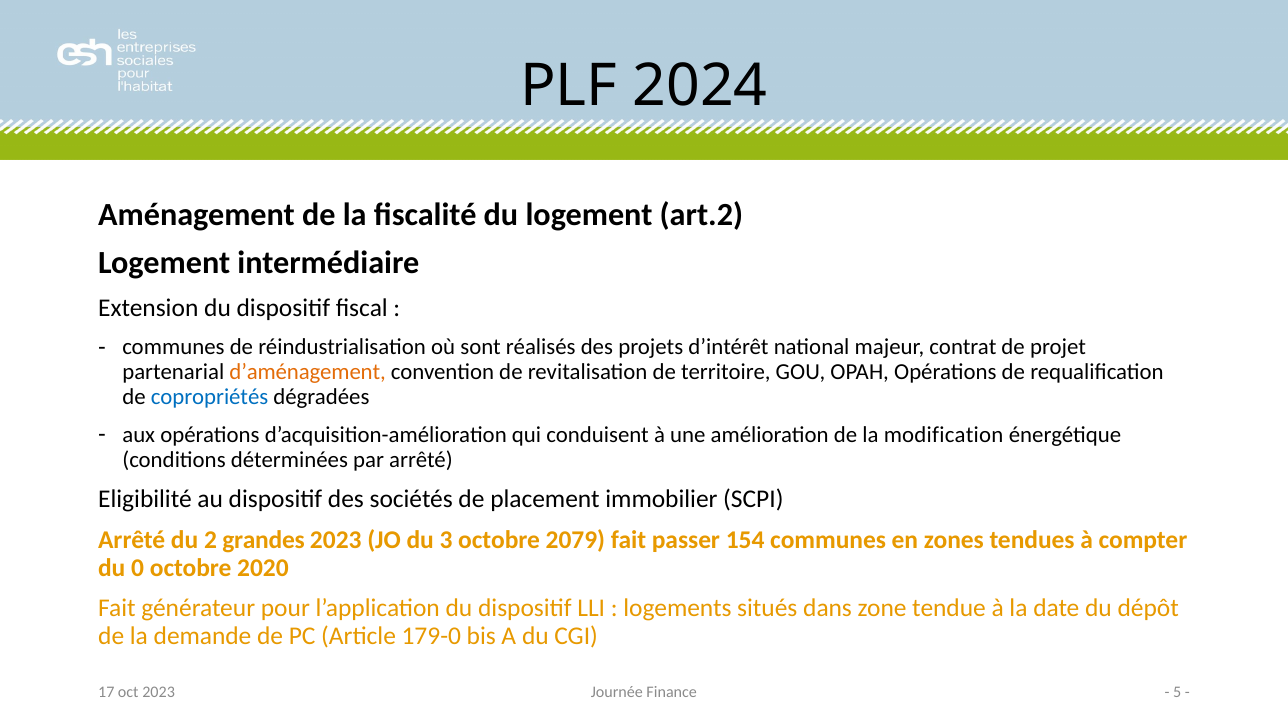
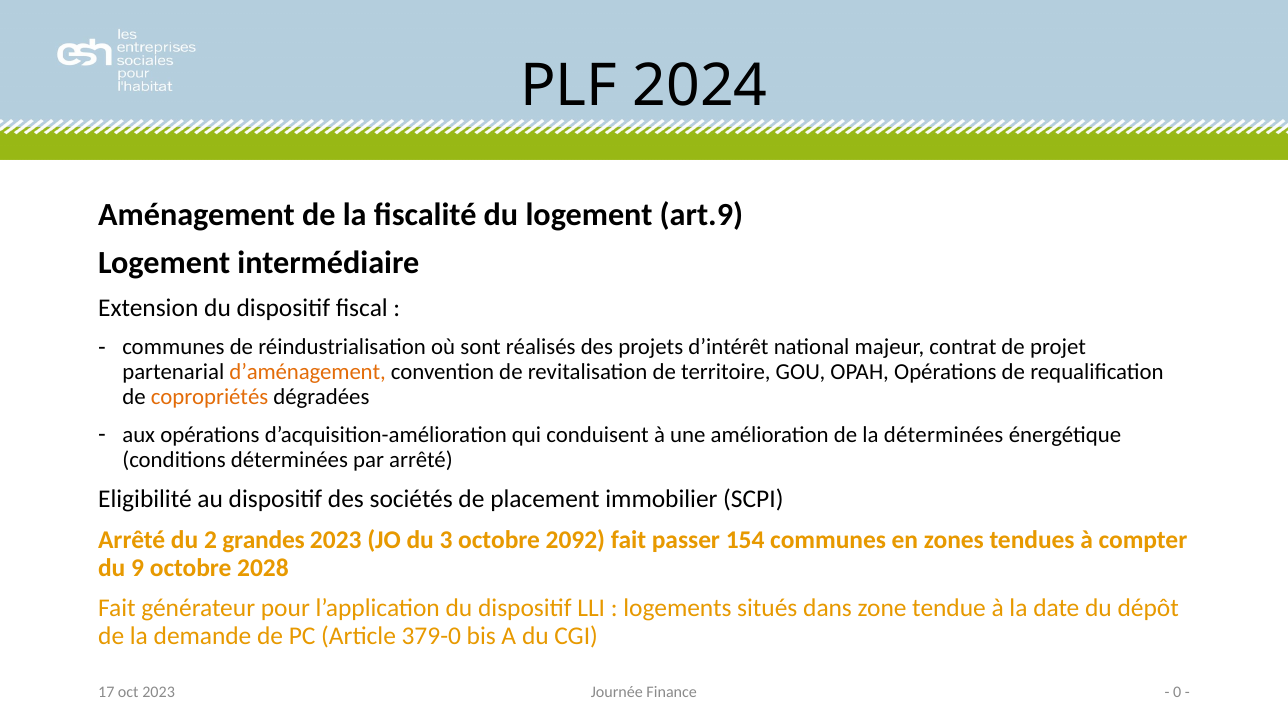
art.2: art.2 -> art.9 (701, 215)
copropriétés colour: blue -> orange (210, 396)
la modification: modification -> déterminées (944, 435)
2079: 2079 -> 2092 (575, 540)
0: 0 -> 9 (138, 567)
2020: 2020 -> 2028 (263, 567)
179-0: 179-0 -> 379-0 (431, 636)
5: 5 -> 0 (1177, 692)
